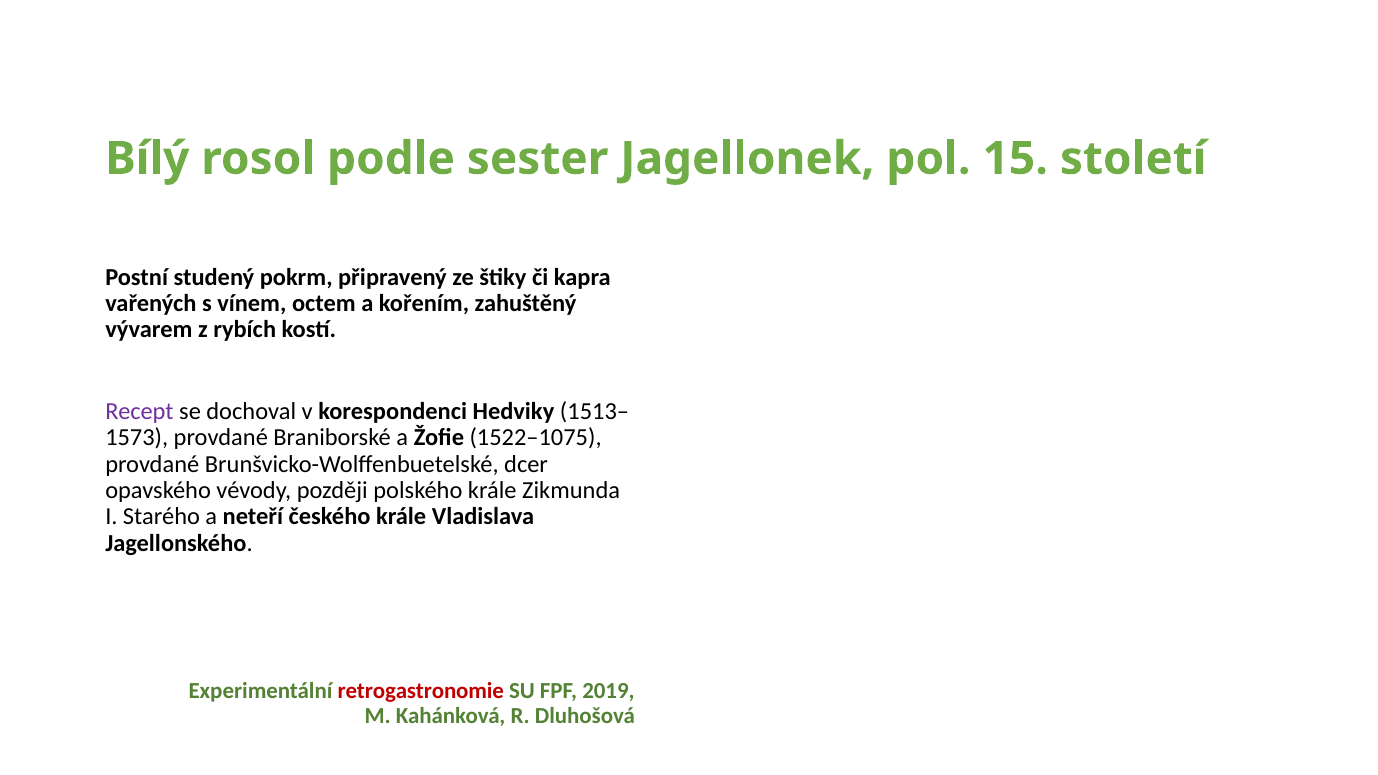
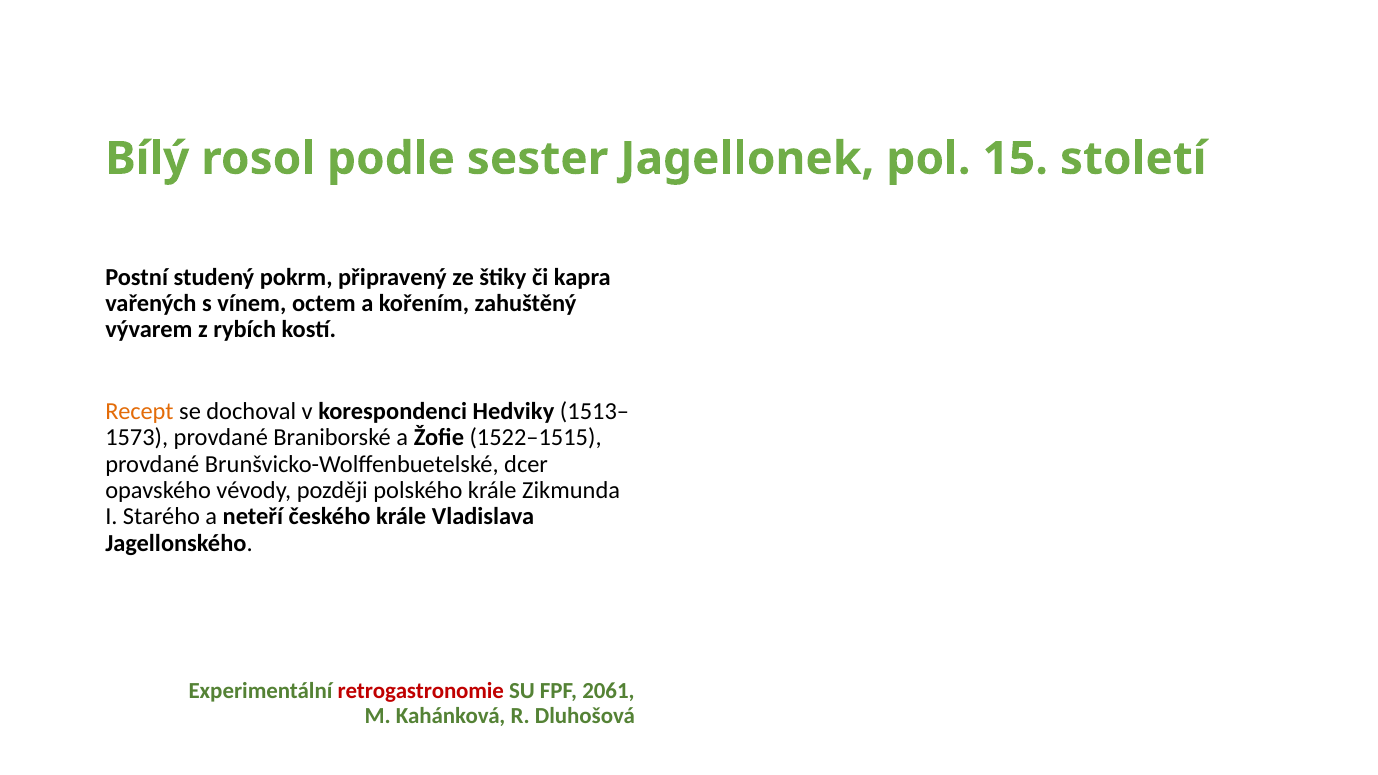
Recept colour: purple -> orange (139, 411)
1522–1075: 1522–1075 -> 1522–1515 (536, 438)
2019: 2019 -> 2061 (608, 691)
